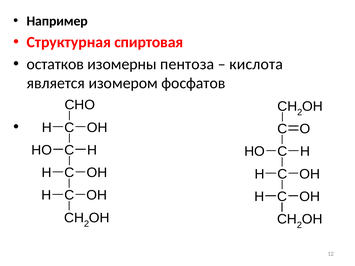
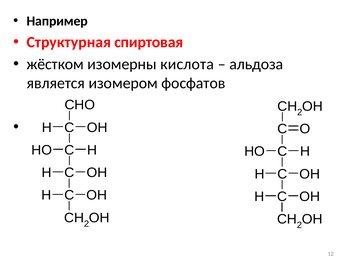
остатков: остатков -> жёстком (55, 64)
пентоза: пентоза -> кислота (187, 64)
кислота: кислота -> альдоза (256, 64)
